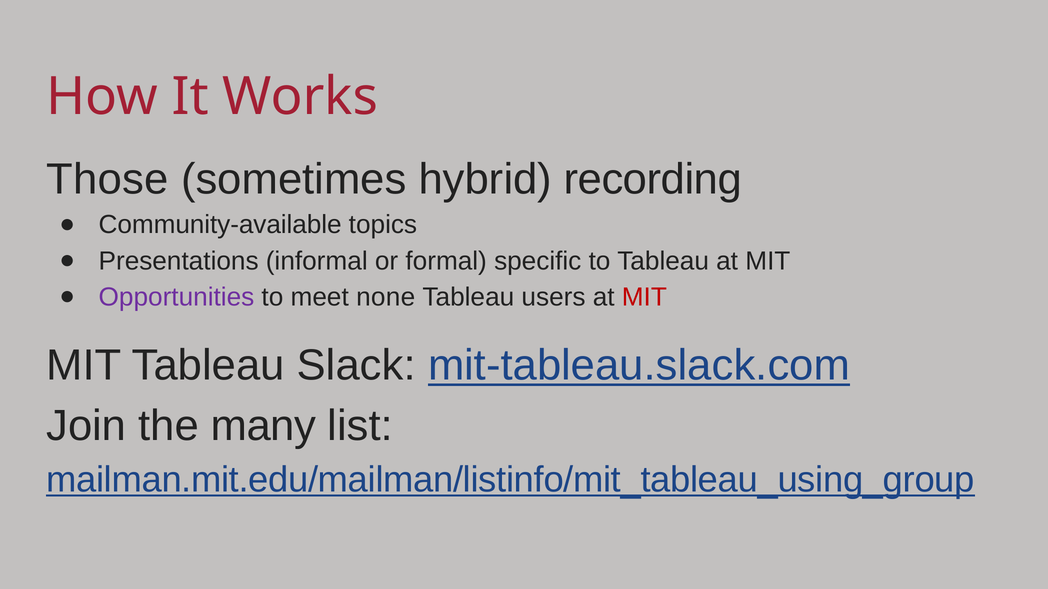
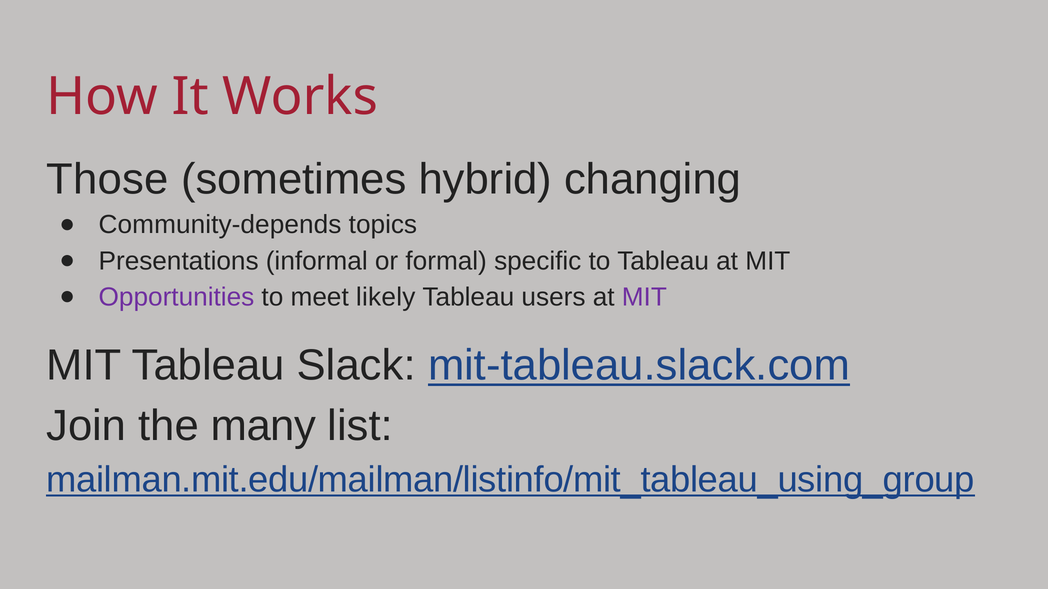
recording: recording -> changing (653, 180)
Community-available: Community-available -> Community-depends (220, 225)
none: none -> likely (386, 297)
MIT colour: red -> purple (644, 297)
